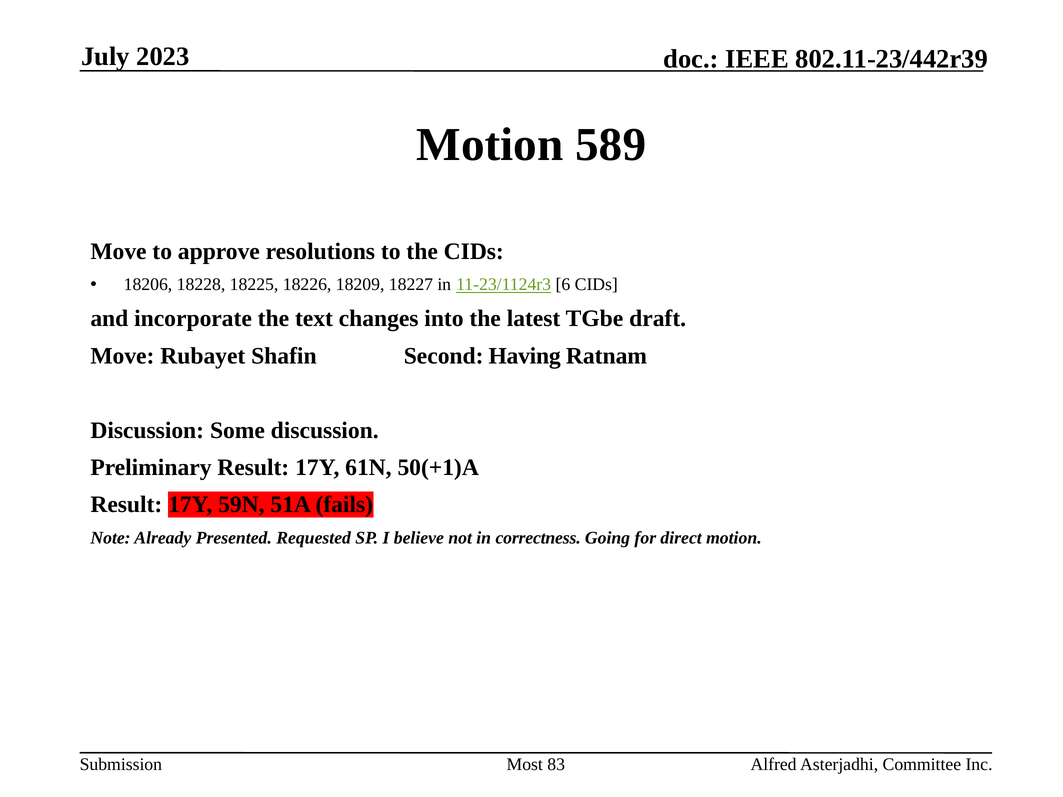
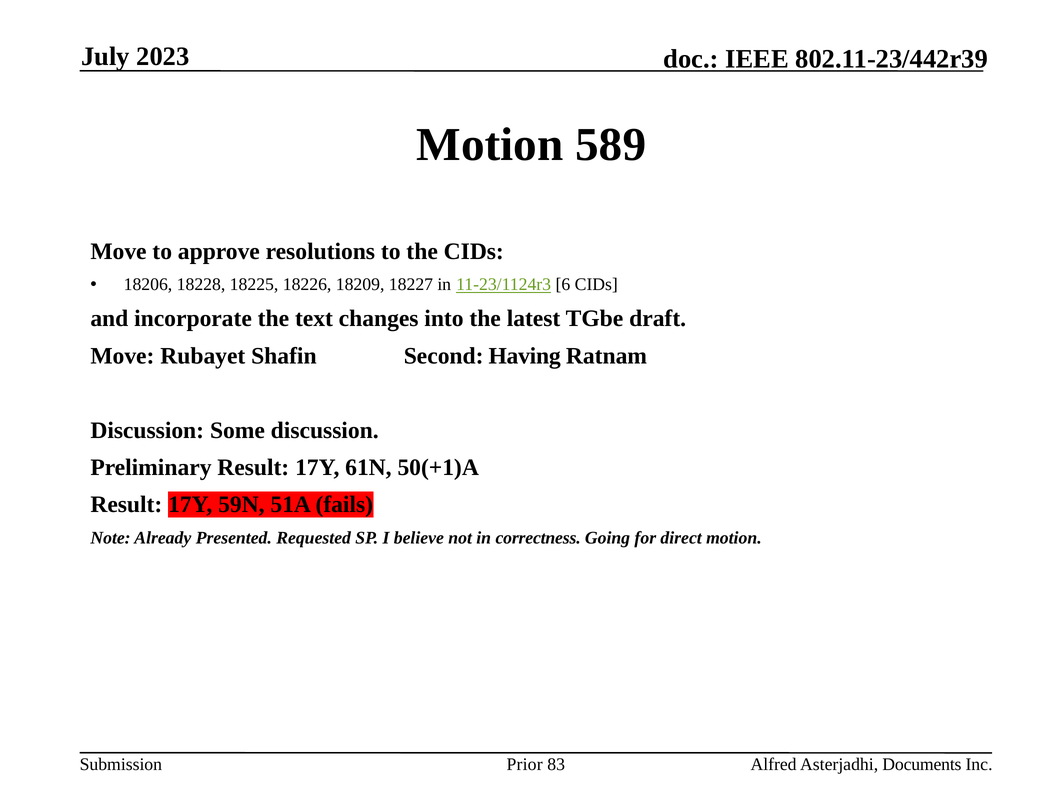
Most: Most -> Prior (525, 765)
Committee: Committee -> Documents (922, 765)
